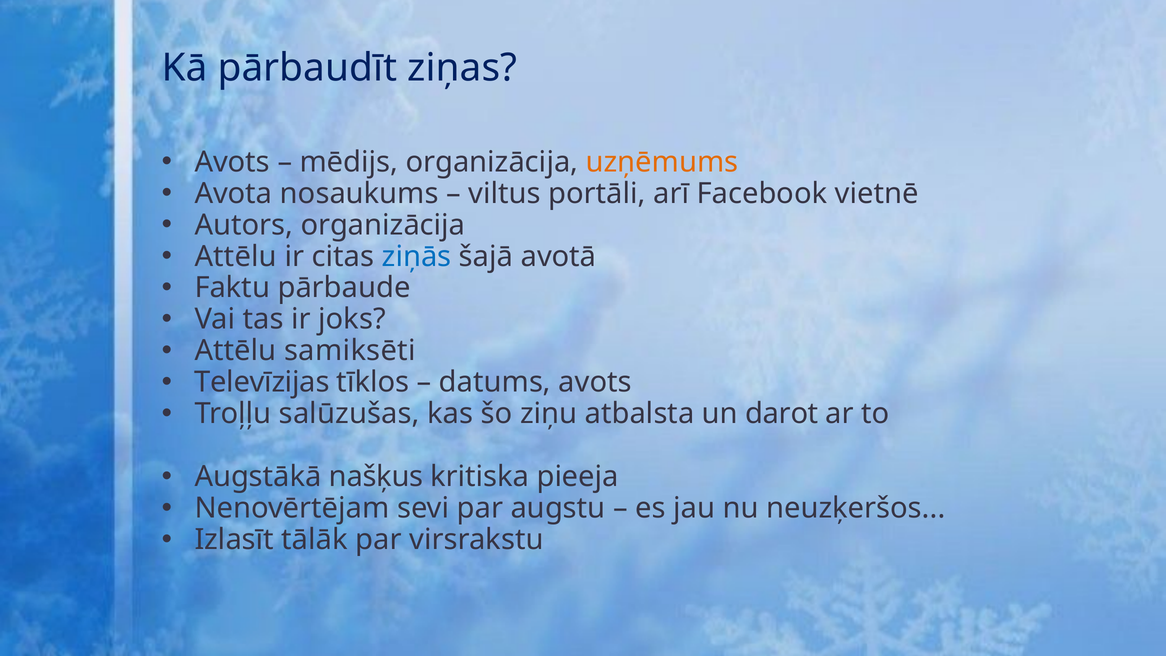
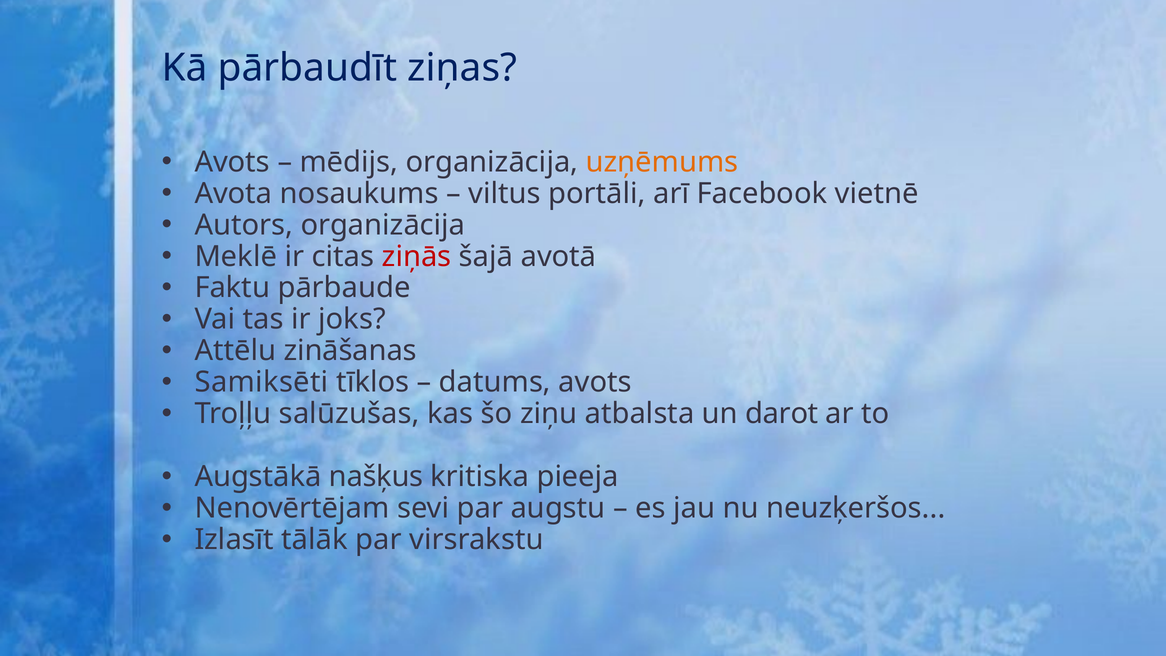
Attēlu: Attēlu -> Meklē (236, 256)
ziņās colour: blue -> red (417, 256)
samiksēti: samiksēti -> zināšanas (350, 351)
Televīzijas: Televīzijas -> Samiksēti (262, 382)
